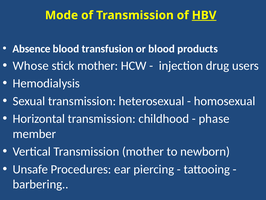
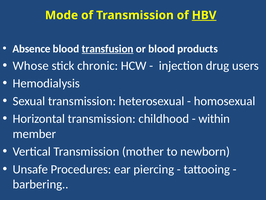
transfusion underline: none -> present (108, 49)
stick mother: mother -> chronic (98, 66)
phase: phase -> within (214, 118)
